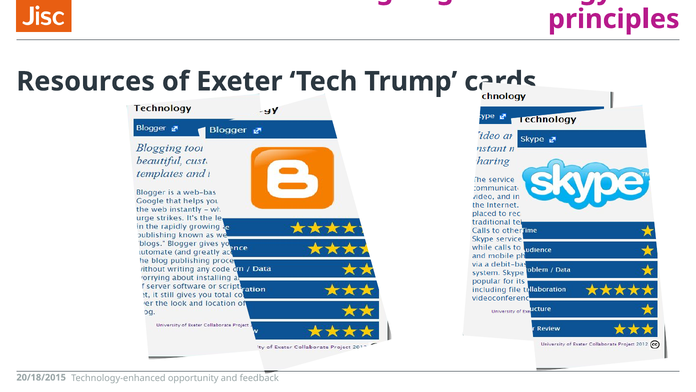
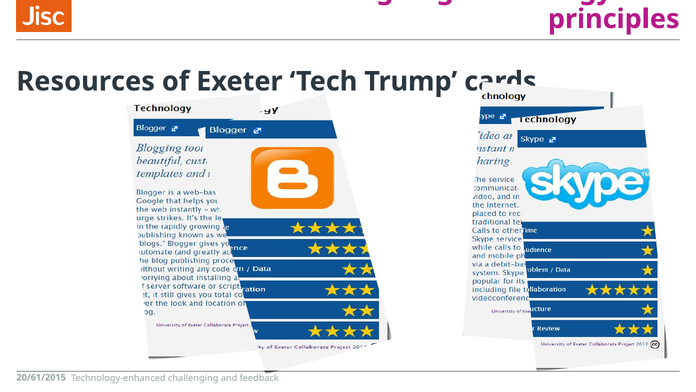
20/18/2015: 20/18/2015 -> 20/61/2015 (41, 377)
opportunity: opportunity -> challenging (193, 378)
